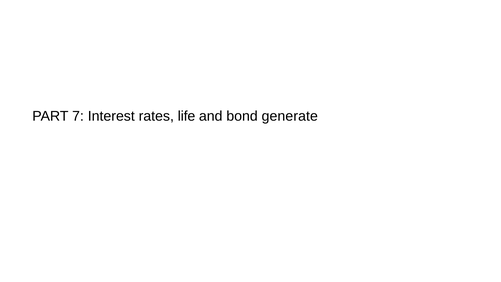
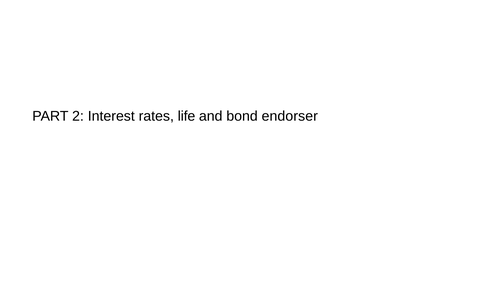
7: 7 -> 2 (78, 116)
generate: generate -> endorser (290, 116)
